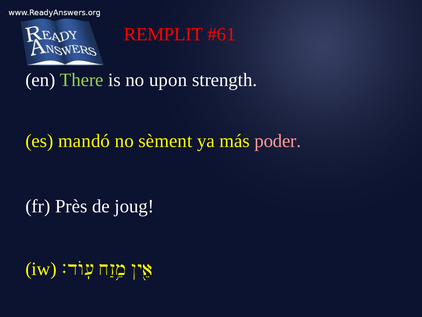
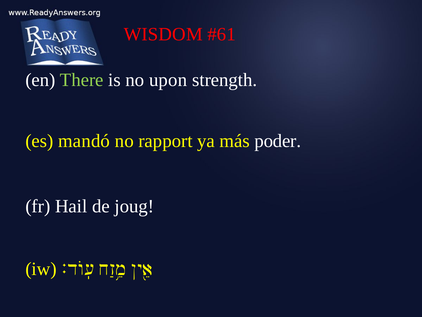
REMPLIT: REMPLIT -> WISDOM (163, 34)
sèment: sèment -> rapport (165, 141)
poder colour: pink -> white (278, 141)
Près: Près -> Hail (71, 206)
